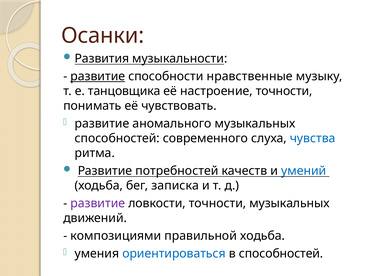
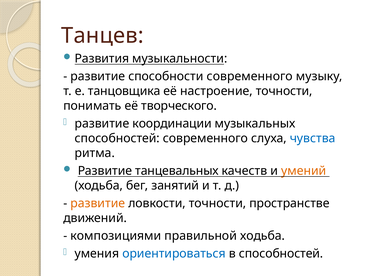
Осанки: Осанки -> Танцев (102, 35)
развитие underline: present -> none (98, 76)
способности нравственные: нравственные -> современного (250, 76)
чувствовать: чувствовать -> творческого (179, 106)
аномального: аномального -> координации (172, 123)
потребностей: потребностей -> танцевальных (177, 170)
умений colour: blue -> orange (304, 170)
записка: записка -> занятий (175, 185)
развитие colour: purple -> orange (98, 203)
точности музыкальных: музыкальных -> пространстве (289, 203)
